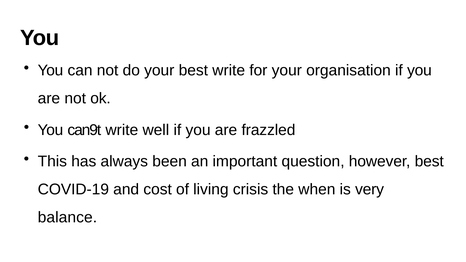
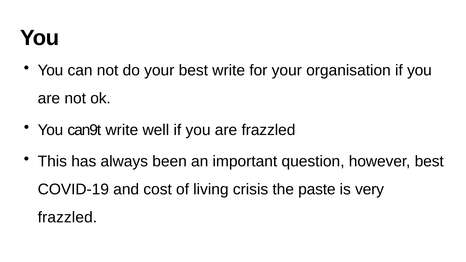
when: when -> paste (317, 190)
balance: balance -> frazzled (67, 218)
